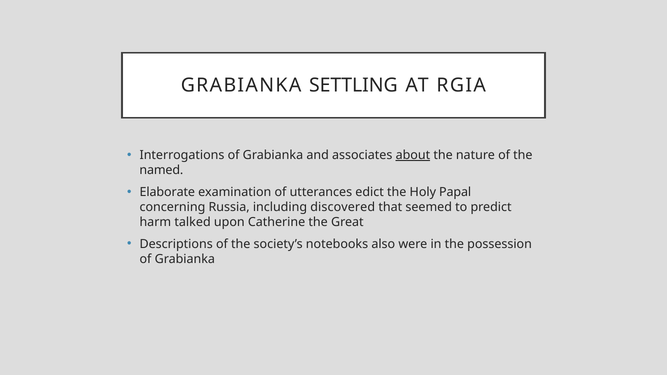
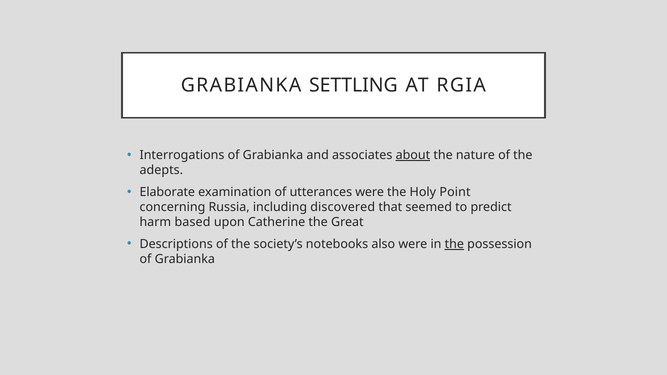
named: named -> adepts (161, 170)
utterances edict: edict -> were (370, 192)
Papal: Papal -> Point (455, 192)
talked: talked -> based (193, 222)
the underline: none -> present (454, 244)
